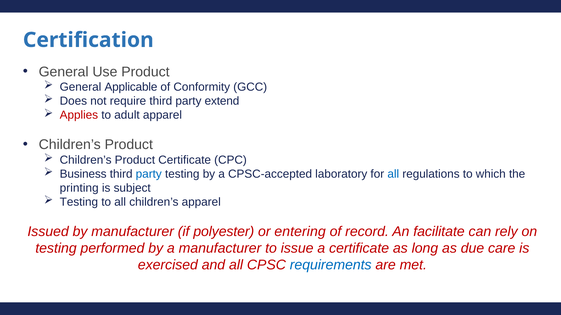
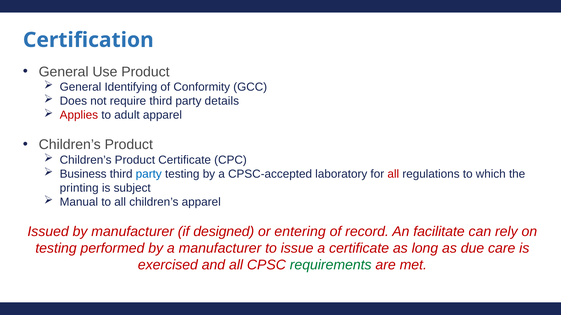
Applicable: Applicable -> Identifying (131, 87)
extend: extend -> details (222, 101)
all colour: blue -> red (393, 174)
Testing: Testing -> Manual (79, 202)
polyester: polyester -> designed (224, 232)
requirements colour: blue -> green (331, 266)
